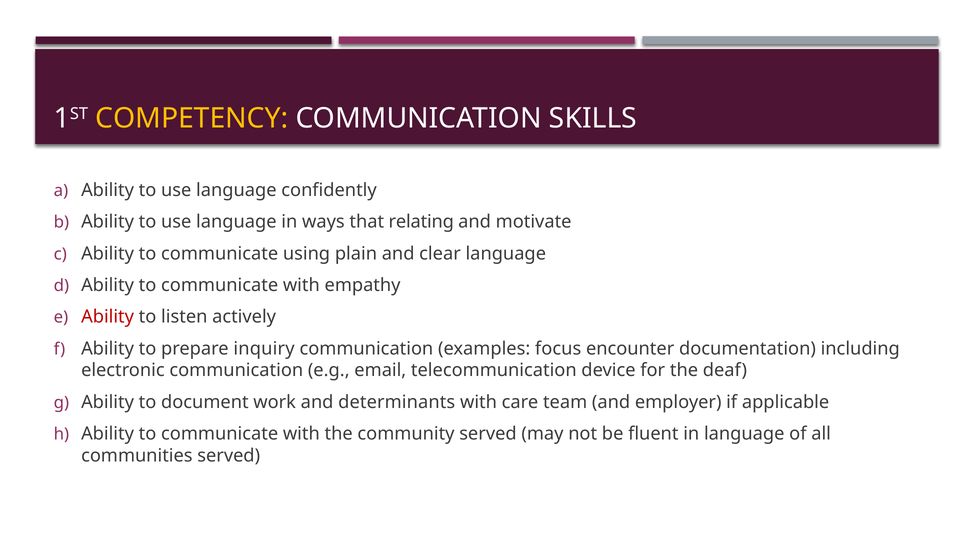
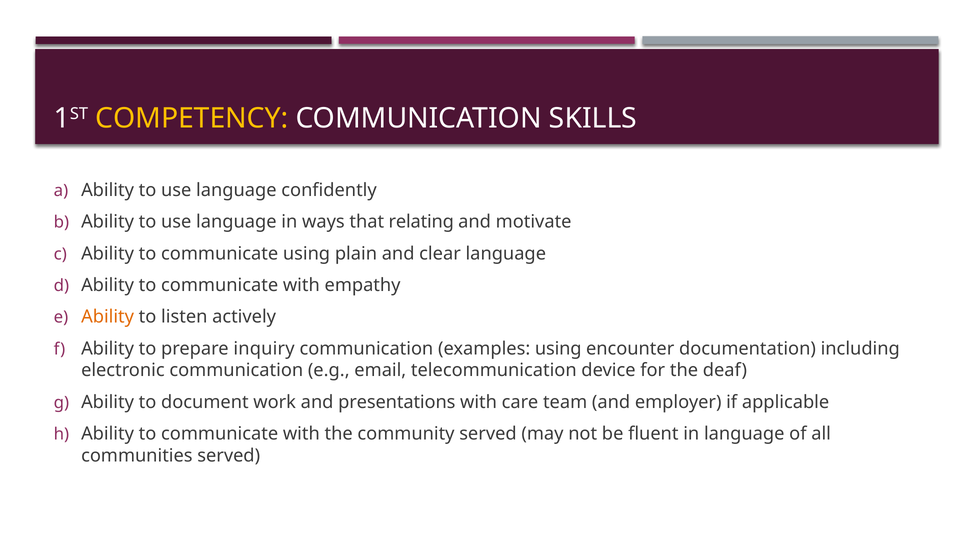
Ability colour: red -> orange (108, 317)
examples focus: focus -> using (558, 348)
determinants: determinants -> presentations (397, 402)
